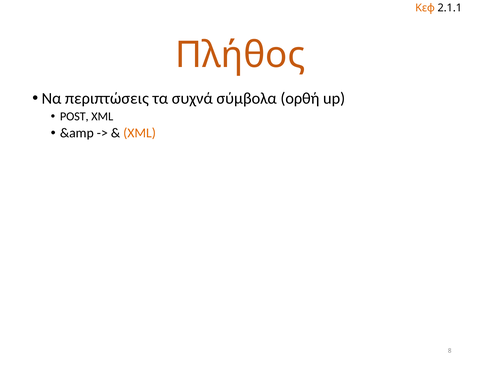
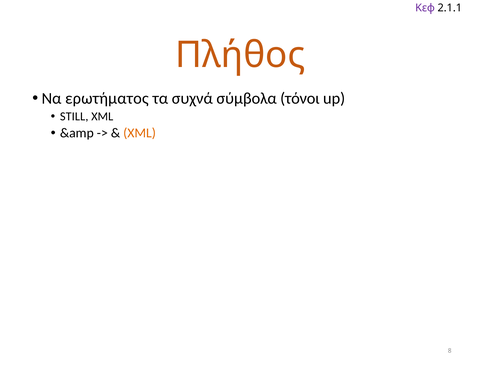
Κεφ colour: orange -> purple (425, 8)
περιπτώσεις: περιπτώσεις -> ερωτήματος (107, 98)
ορθή: ορθή -> τόνοι (300, 98)
POST: POST -> STILL (74, 116)
